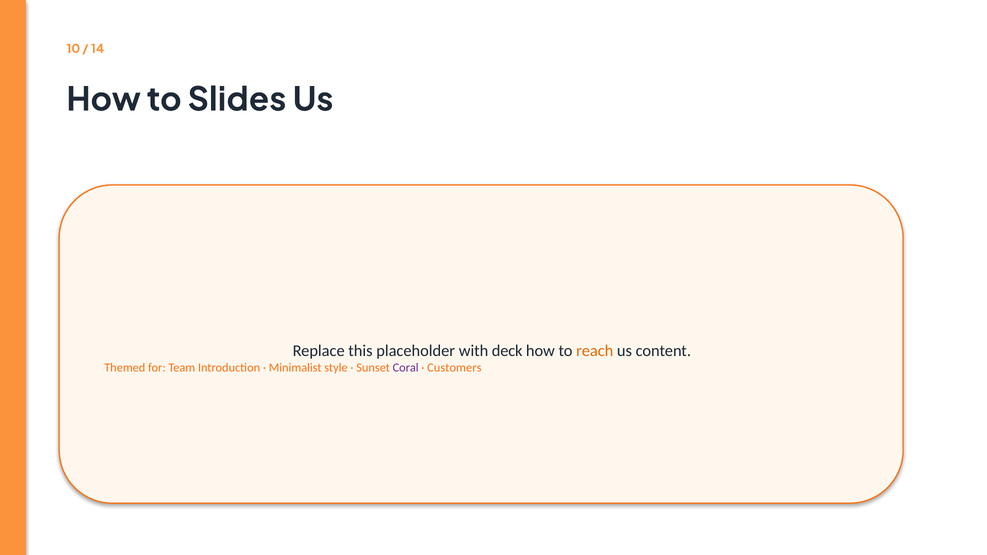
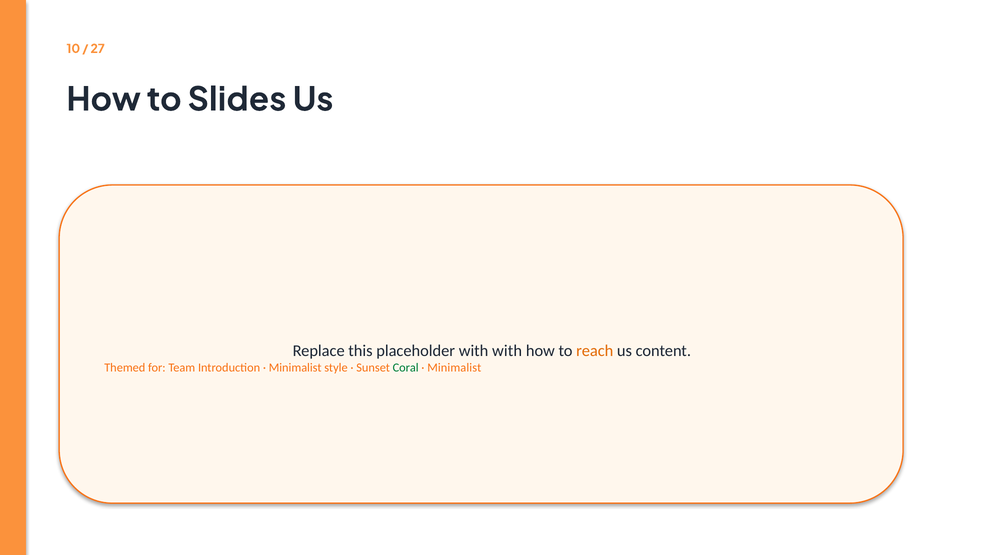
14: 14 -> 27 (98, 49)
with deck: deck -> with (507, 351)
Coral colour: purple -> green (406, 368)
Customers: Customers -> Minimalist (454, 368)
